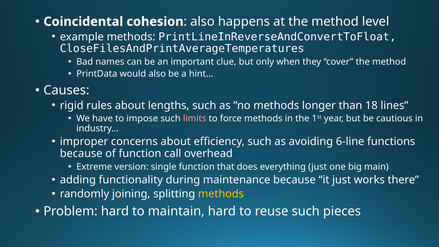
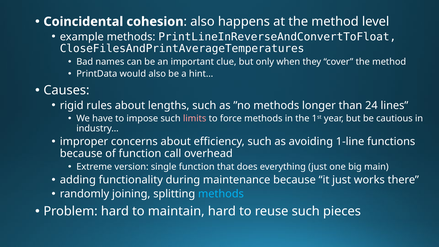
18: 18 -> 24 (371, 105)
6-line: 6-line -> 1-line (350, 142)
methods colour: yellow -> light blue (221, 194)
